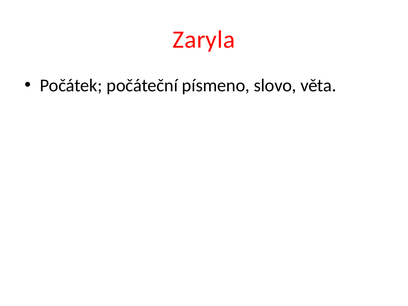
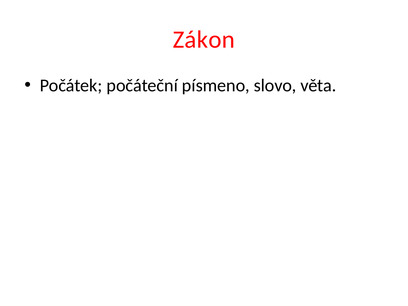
Zaryla: Zaryla -> Zákon (204, 39)
